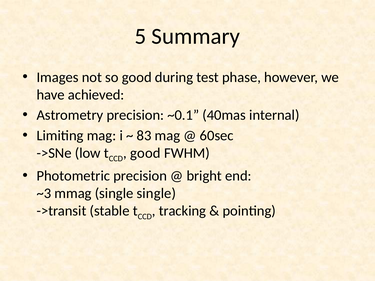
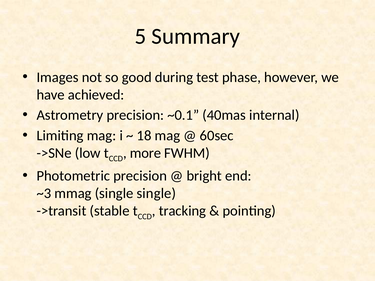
83: 83 -> 18 (144, 136)
good: good -> more (145, 153)
